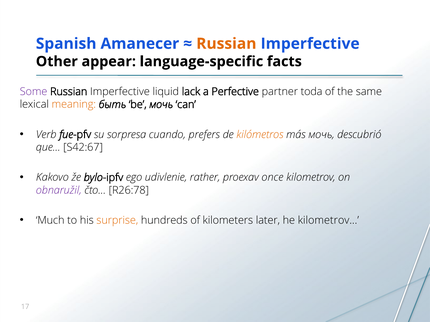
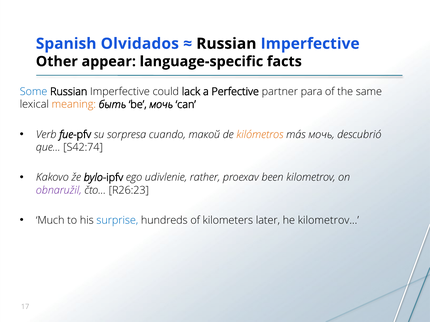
Amanecer: Amanecer -> Olvidados (140, 44)
Russian colour: orange -> black (226, 44)
Some colour: purple -> blue (34, 92)
liquid: liquid -> could (166, 92)
toda: toda -> para (312, 92)
prefers: prefers -> такой (204, 135)
S42:67: S42:67 -> S42:74 (83, 148)
once: once -> been (272, 178)
R26:78: R26:78 -> R26:23 (129, 191)
surprise colour: orange -> blue (117, 221)
